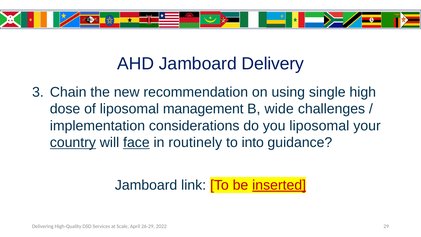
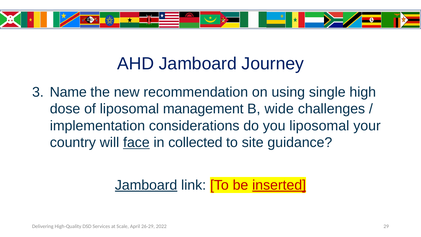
Delivery: Delivery -> Journey (273, 64)
Chain: Chain -> Name (68, 92)
country underline: present -> none (73, 143)
routinely: routinely -> collected (195, 143)
into: into -> site (253, 143)
Jamboard underline: none -> present (146, 185)
